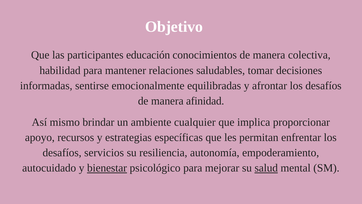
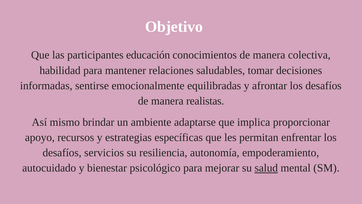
afinidad: afinidad -> realistas (205, 101)
cualquier: cualquier -> adaptarse (195, 122)
bienestar underline: present -> none (107, 168)
